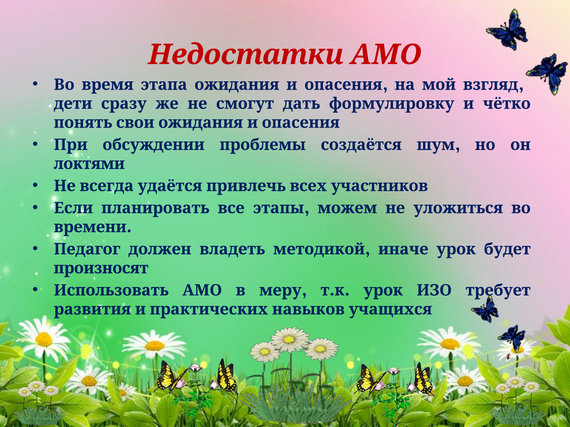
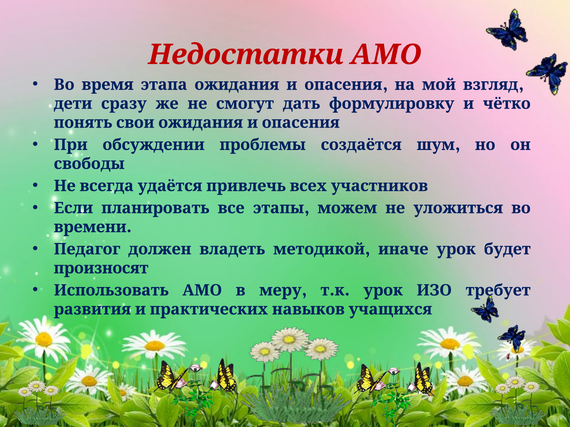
локтями: локтями -> свободы (89, 164)
